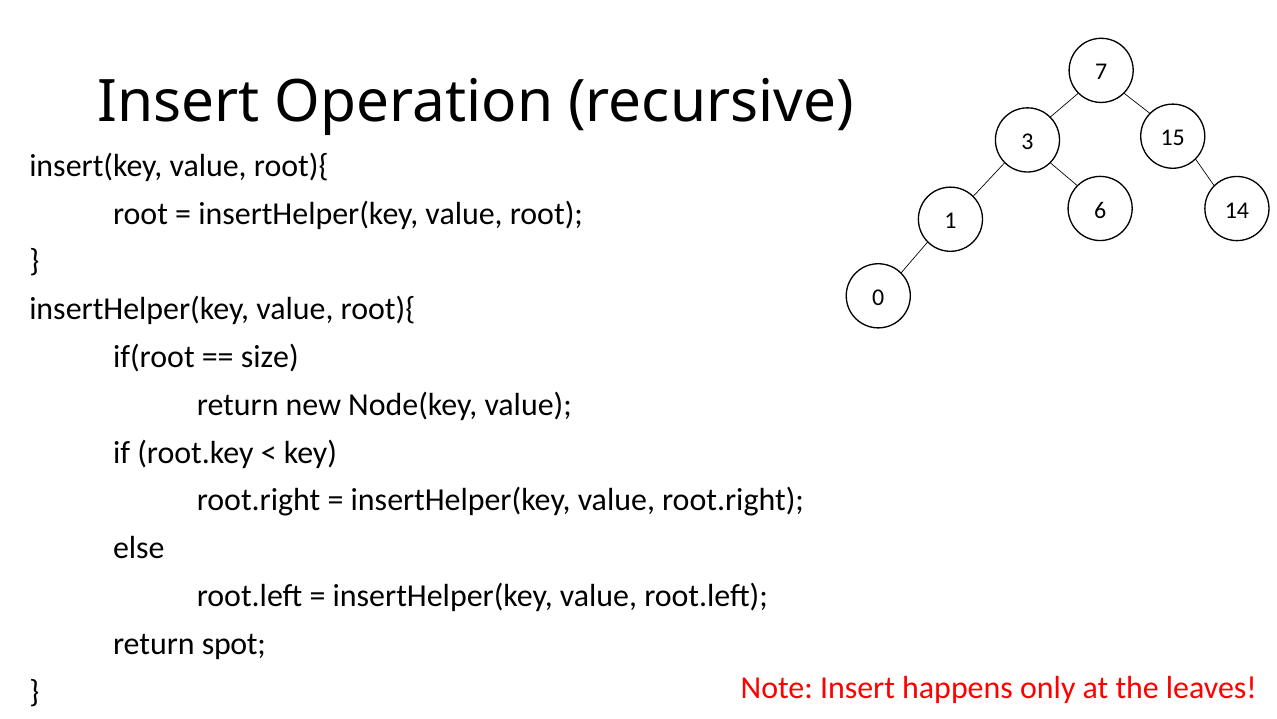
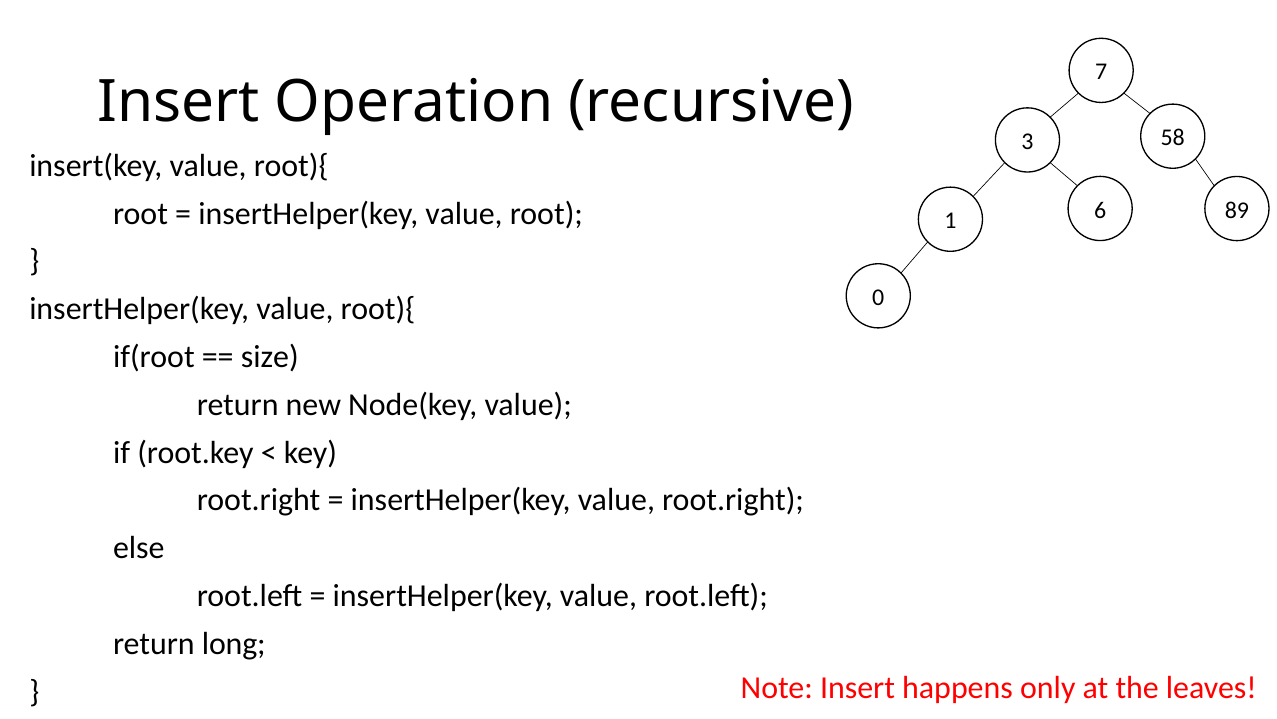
15: 15 -> 58 (1173, 138)
14: 14 -> 89 (1237, 210)
spot: spot -> long (234, 643)
